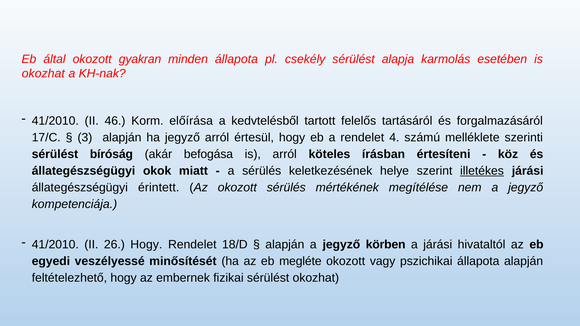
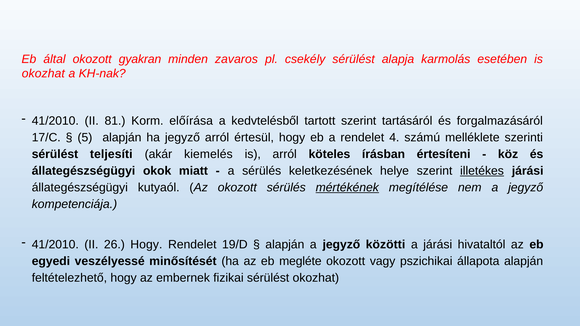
minden állapota: állapota -> zavaros (236, 59)
46: 46 -> 81 (115, 121)
tartott felelős: felelős -> szerint (359, 121)
3: 3 -> 5 (85, 138)
bíróság: bíróság -> teljesíti (111, 154)
befogása: befogása -> kiemelés (208, 154)
érintett: érintett -> kutyaól (159, 188)
mértékének underline: none -> present (347, 188)
18/D: 18/D -> 19/D (235, 245)
körben: körben -> közötti (386, 245)
